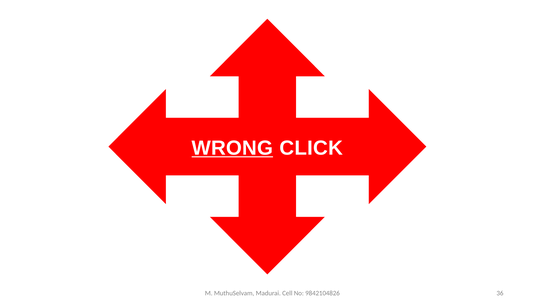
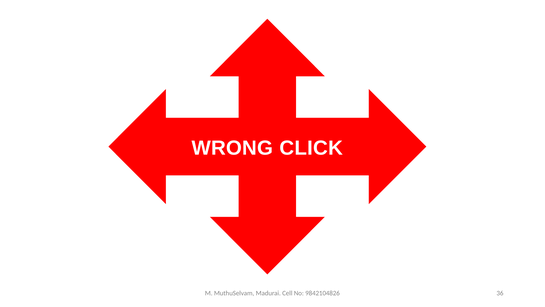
WRONG underline: present -> none (232, 148)
